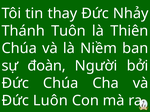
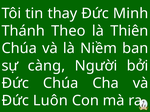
Nhảy: Nhảy -> Minh (131, 14)
Tuôn: Tuôn -> Theo (68, 31)
đoàn: đoàn -> càng (46, 66)
